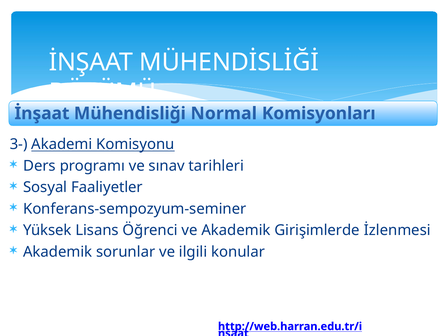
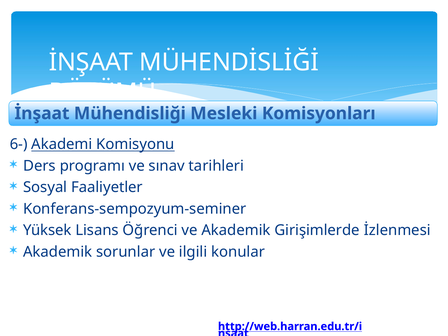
Normal: Normal -> Mesleki (224, 113)
3-: 3- -> 6- (19, 144)
